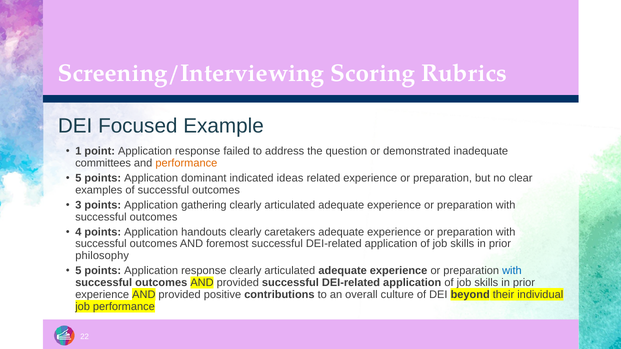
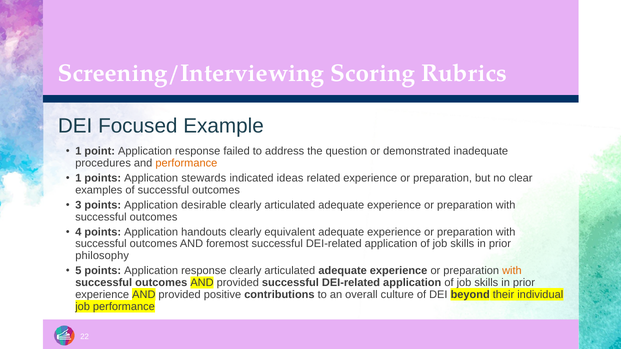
committees: committees -> procedures (103, 163)
5: 5 -> 1 (78, 178)
dominant: dominant -> stewards (204, 178)
gathering: gathering -> desirable (204, 205)
caretakers: caretakers -> equivalent (290, 232)
with colour: blue -> orange (512, 271)
